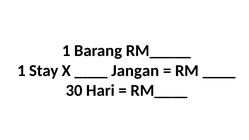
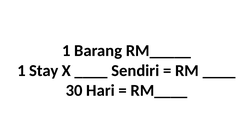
Jangan: Jangan -> Sendiri (135, 71)
